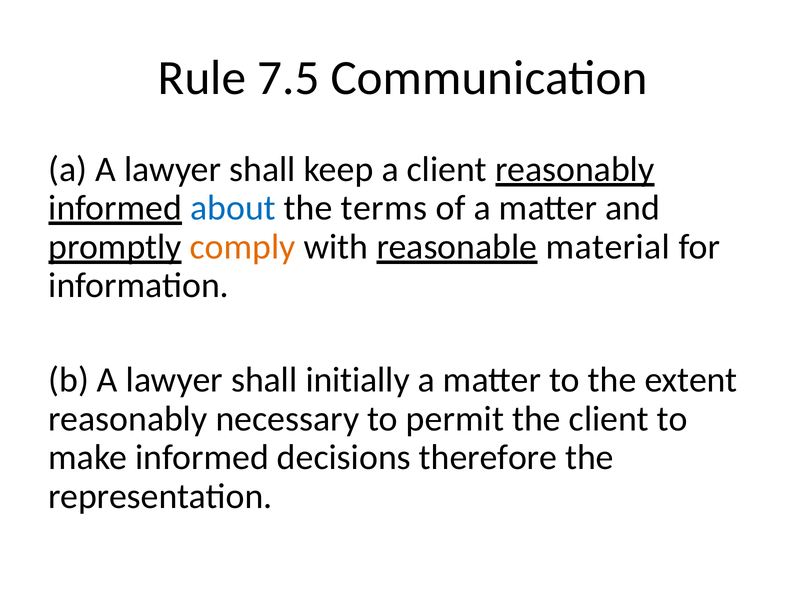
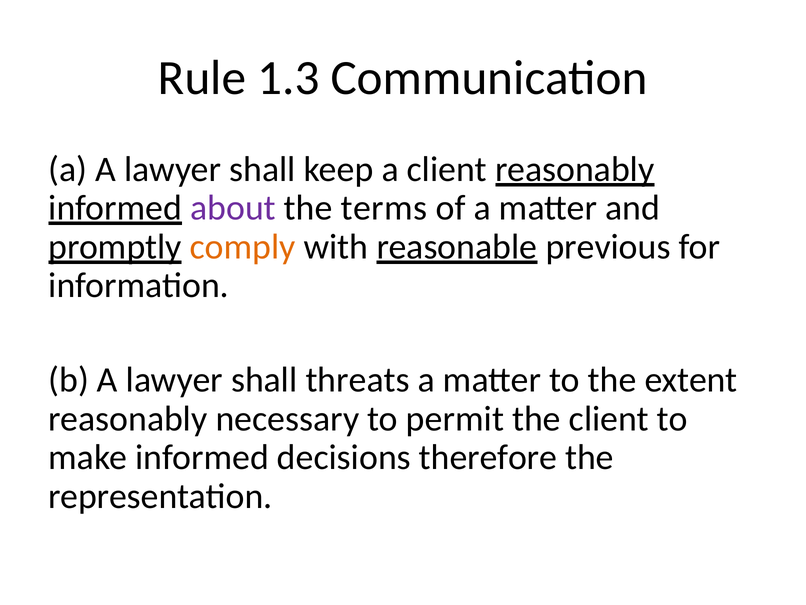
7.5: 7.5 -> 1.3 (288, 78)
about colour: blue -> purple (233, 208)
material: material -> previous (608, 247)
initially: initially -> threats (358, 380)
